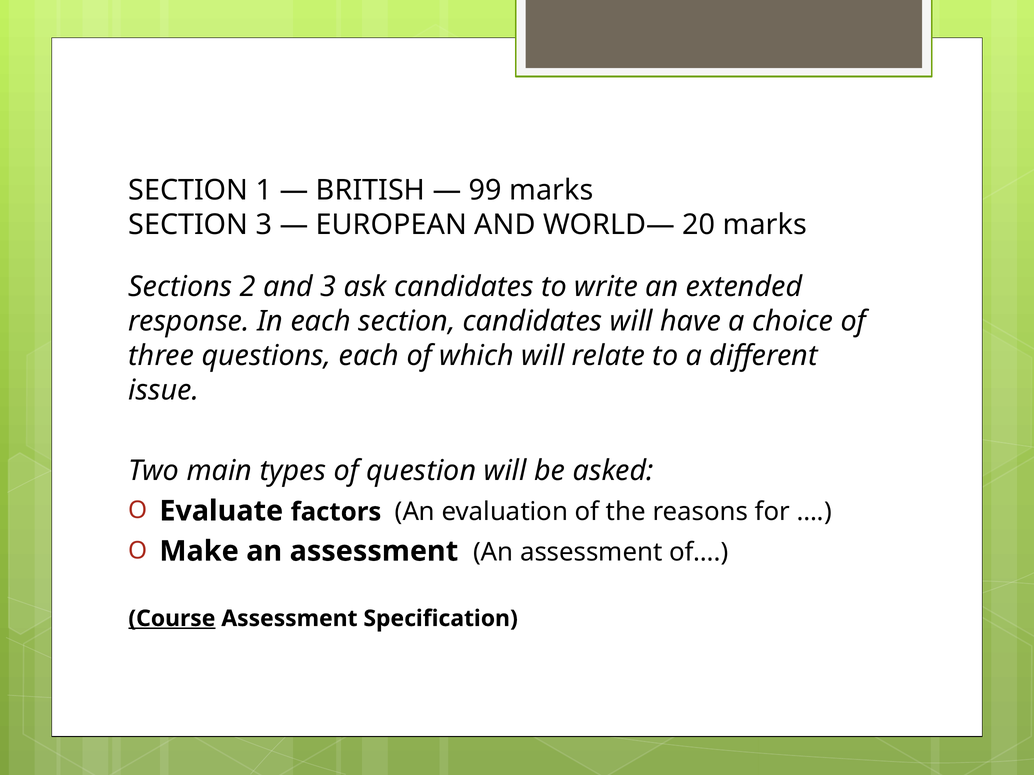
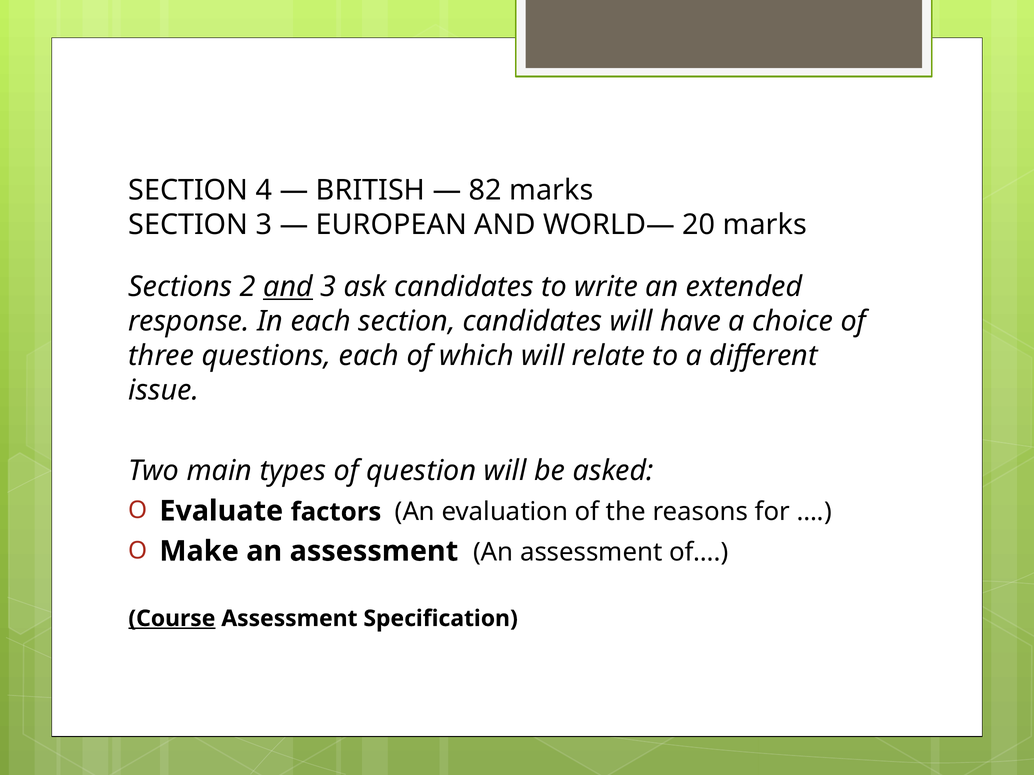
1: 1 -> 4 (264, 191)
99: 99 -> 82 (485, 191)
and underline: none -> present (288, 287)
